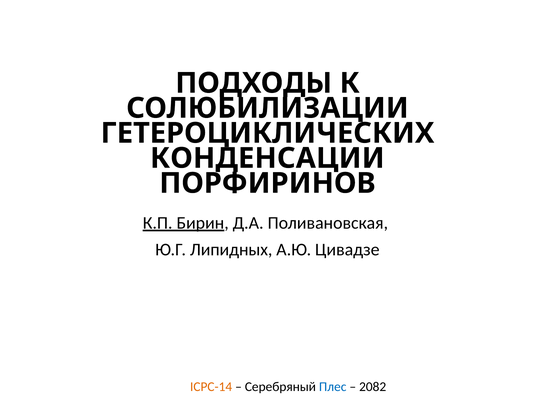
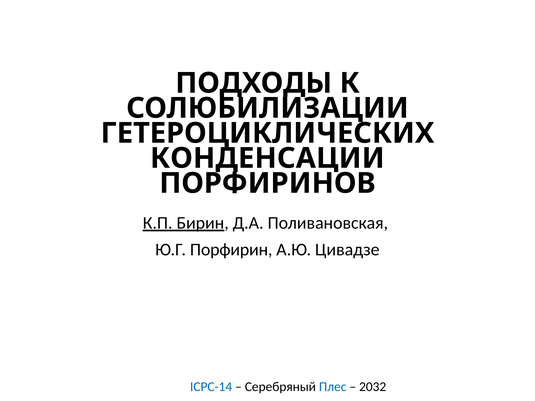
Липидных: Липидных -> Порфирин (231, 250)
ICPC-14 colour: orange -> blue (211, 387)
2082: 2082 -> 2032 (373, 387)
